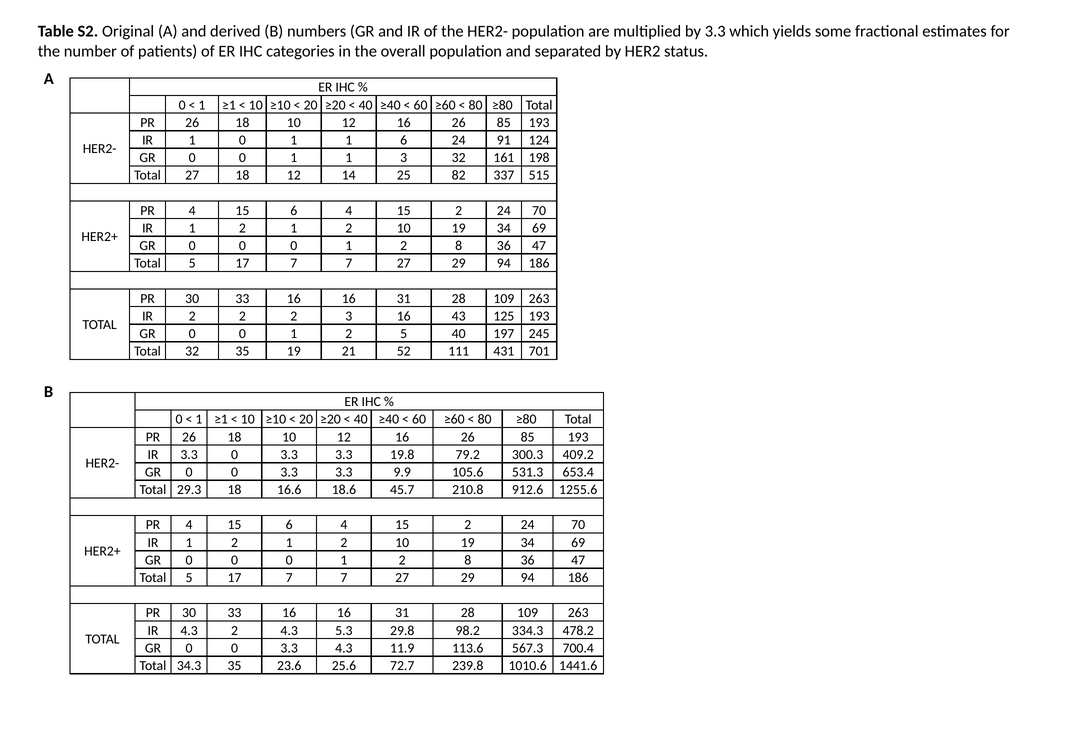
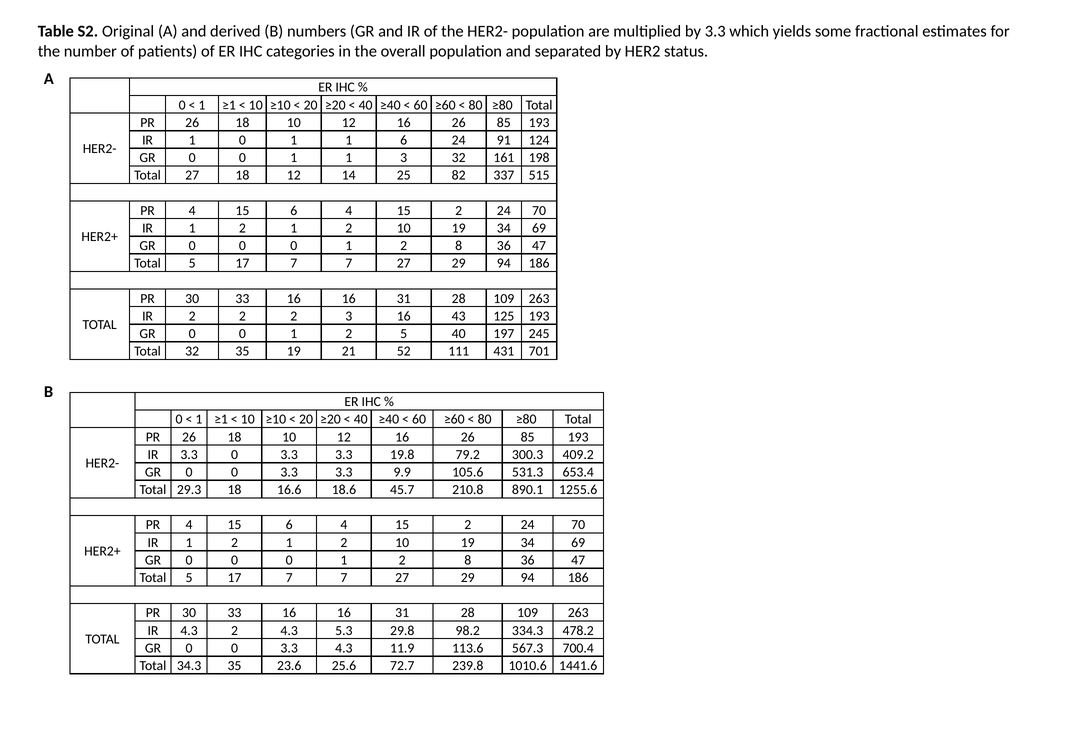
912.6: 912.6 -> 890.1 (528, 490)
